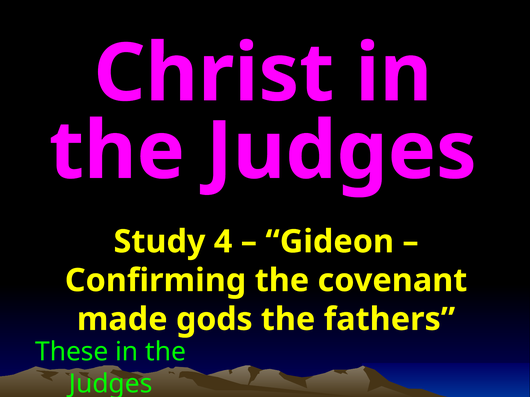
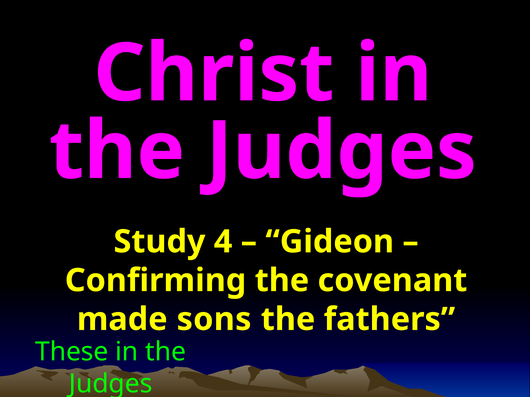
gods: gods -> sons (214, 320)
